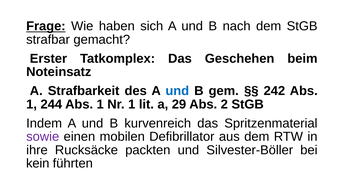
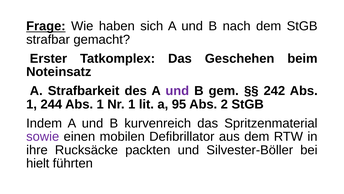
und colour: blue -> purple (177, 91)
29: 29 -> 95 (179, 104)
kein: kein -> hielt (38, 163)
